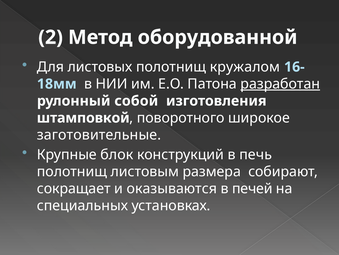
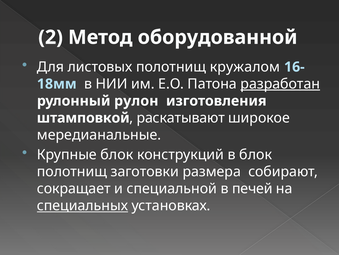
собой: собой -> рулон (136, 101)
поворотного: поворотного -> раскатывают (181, 118)
заготовительные: заготовительные -> мередианальные (99, 135)
в печь: печь -> блок (256, 154)
листовым: листовым -> заготовки (145, 171)
оказываются: оказываются -> специальной (172, 188)
специальных underline: none -> present (82, 205)
